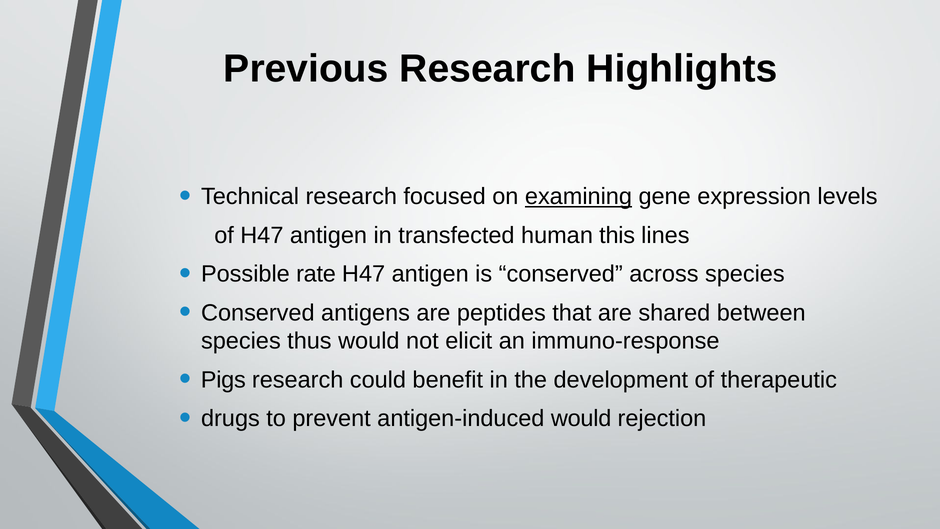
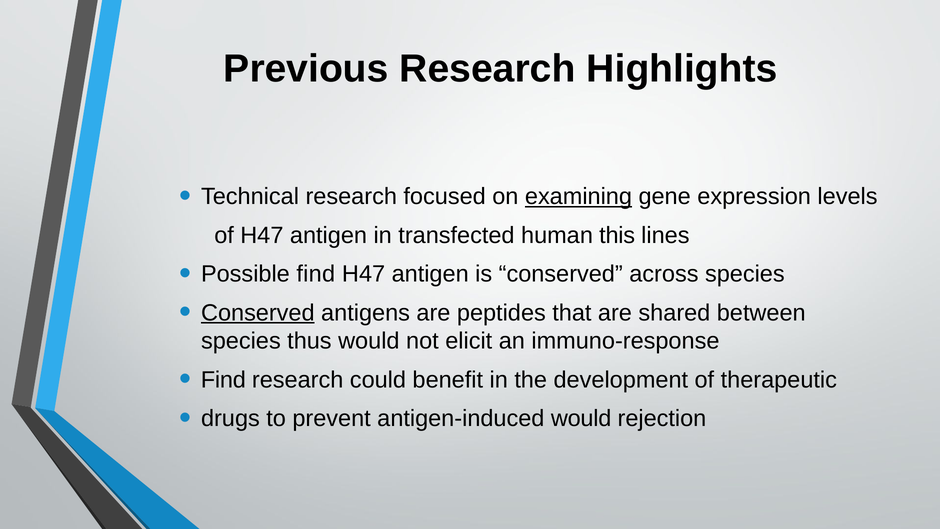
Possible rate: rate -> find (316, 274)
Conserved underline: none -> present (258, 313)
Pigs: Pigs -> Find (223, 380)
